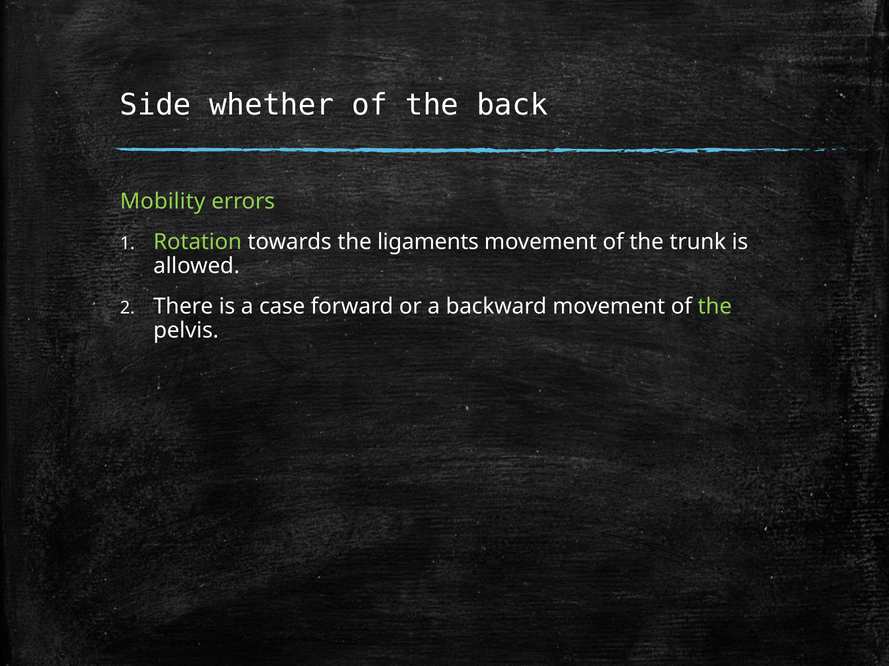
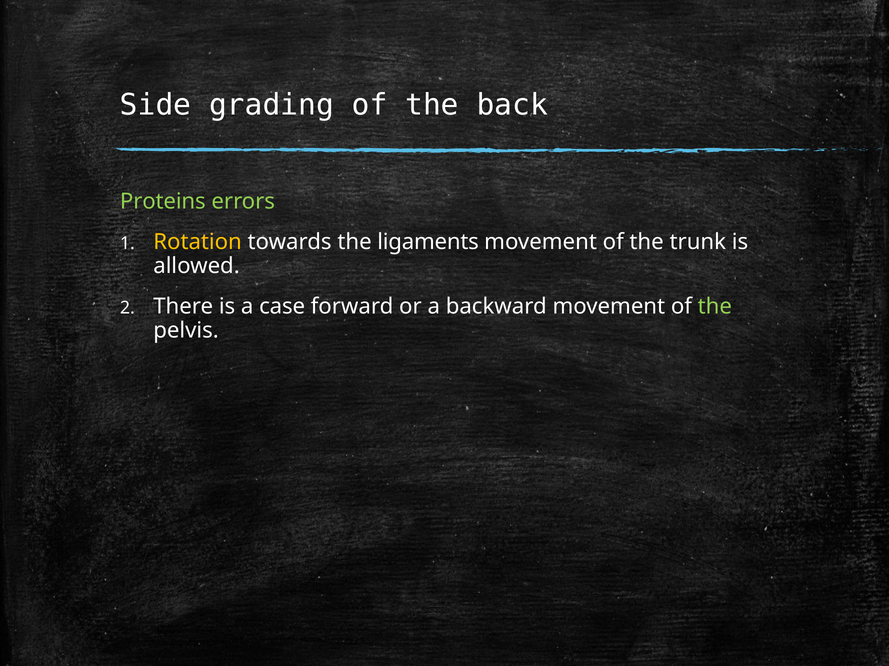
whether: whether -> grading (272, 105)
Mobility: Mobility -> Proteins (163, 202)
Rotation colour: light green -> yellow (198, 242)
